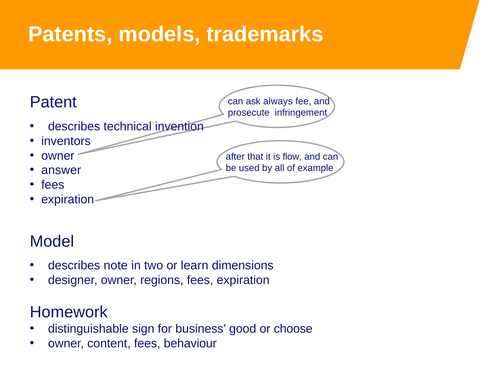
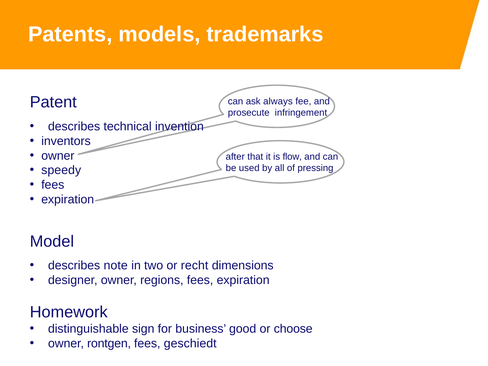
example: example -> pressing (315, 168)
answer: answer -> speedy (61, 170)
learn: learn -> recht (195, 265)
content: content -> rontgen (109, 344)
behaviour: behaviour -> geschiedt (190, 344)
